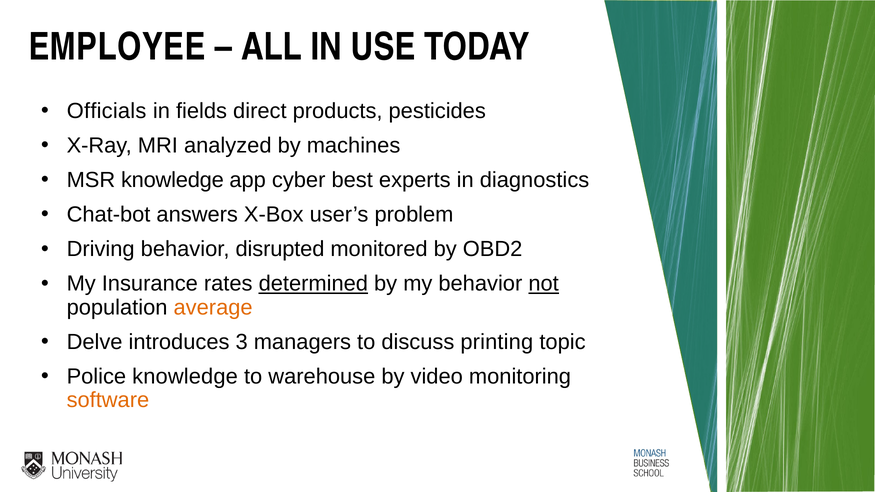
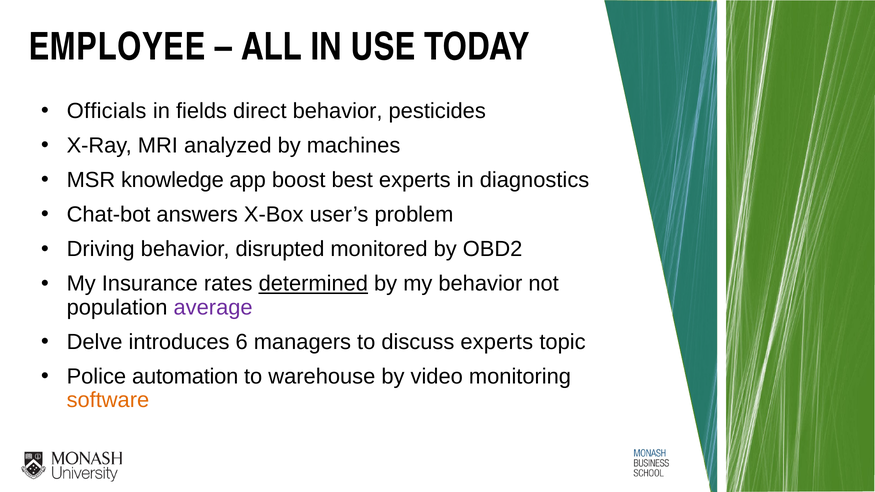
direct products: products -> behavior (338, 111)
cyber: cyber -> boost (299, 180)
not underline: present -> none (544, 284)
average colour: orange -> purple (213, 307)
3: 3 -> 6 (242, 342)
discuss printing: printing -> experts (497, 342)
Police knowledge: knowledge -> automation (185, 377)
